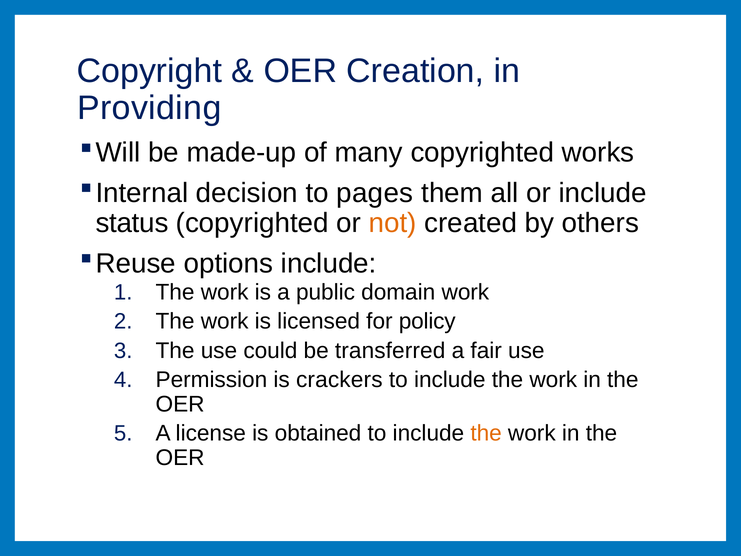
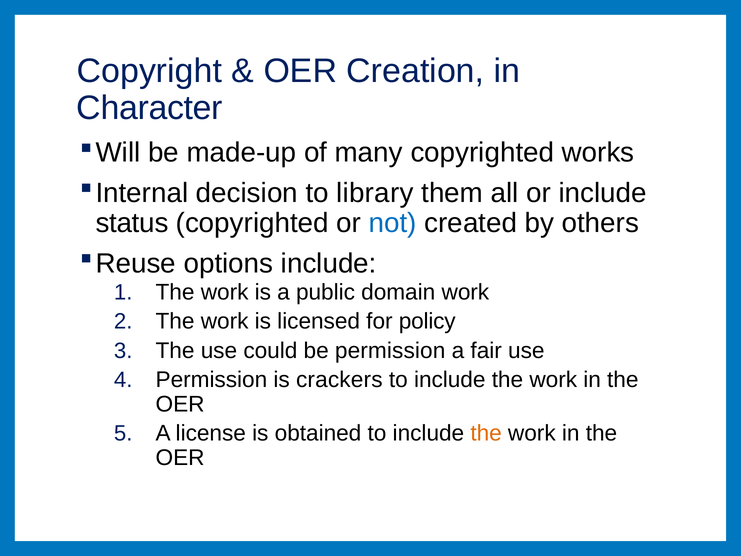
Providing: Providing -> Character (150, 108)
pages: pages -> library (375, 193)
not colour: orange -> blue (393, 223)
be transferred: transferred -> permission (390, 350)
